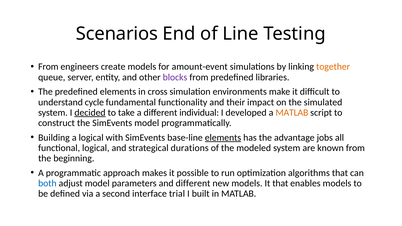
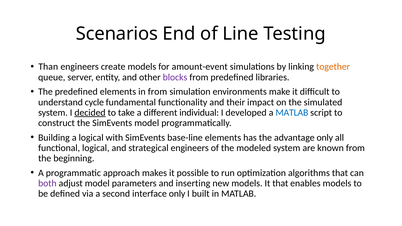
From: From -> Than (48, 67)
in cross: cross -> from (158, 92)
MATLAB colour: orange -> blue (292, 113)
elements underline: present -> none (223, 138)
advantage jobs: jobs -> only (325, 138)
strategical durations: durations -> engineers (190, 148)
both colour: blue -> purple (47, 183)
and different: different -> inserting (193, 183)
interface trial: trial -> only (177, 194)
